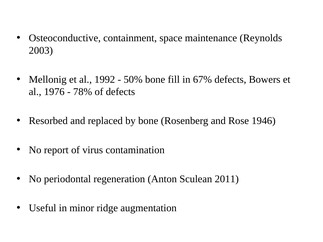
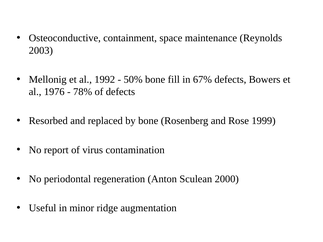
1946: 1946 -> 1999 (264, 121)
2011: 2011 -> 2000 (227, 179)
